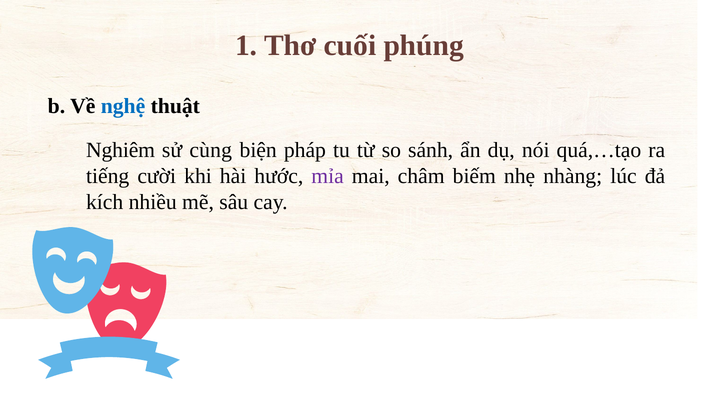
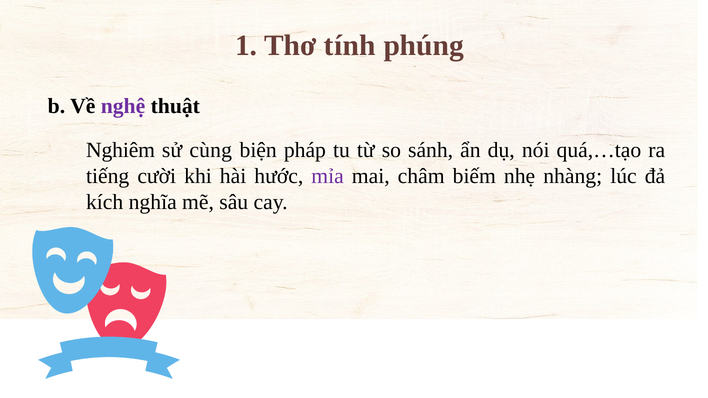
cuối: cuối -> tính (350, 45)
nghệ colour: blue -> purple (123, 106)
nhiều: nhiều -> nghĩa (153, 202)
